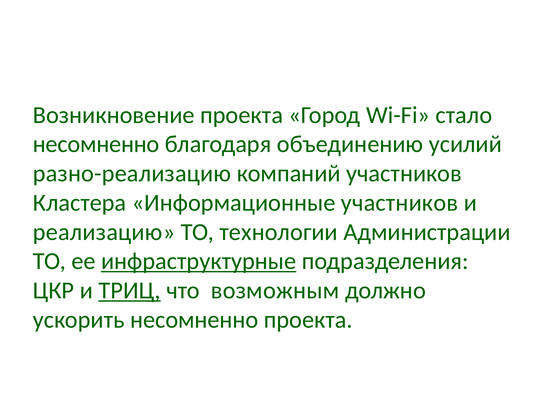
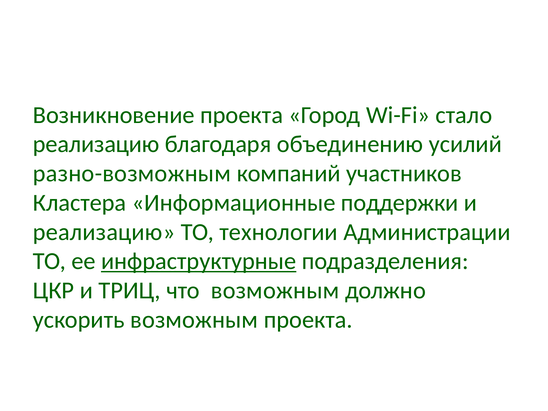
несомненно: несомненно -> реализацию (96, 144)
разно-реализацию: разно-реализацию -> разно-возможным (132, 173)
Информационные участников: участников -> поддержки (400, 203)
ТРИЦ underline: present -> none (130, 291)
ускорить несомненно: несомненно -> возможным (194, 320)
